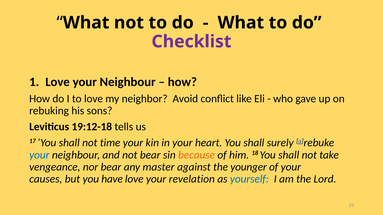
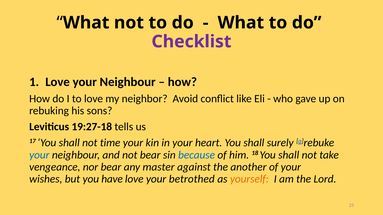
19:12-18: 19:12-18 -> 19:27-18 (92, 127)
because colour: orange -> blue (197, 155)
younger: younger -> another (248, 167)
causes: causes -> wishes (46, 179)
revelation: revelation -> betrothed (192, 179)
yourself colour: blue -> orange (249, 179)
